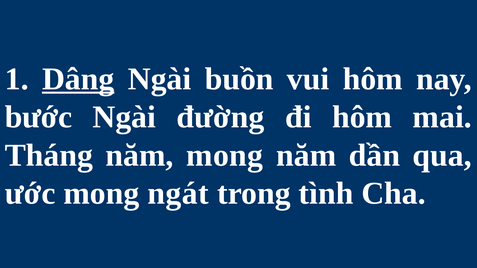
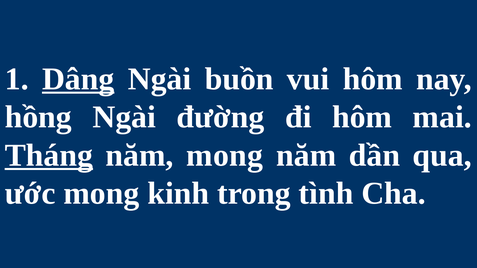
bước: bước -> hồng (38, 117)
Tháng underline: none -> present (49, 155)
ngát: ngát -> kinh (178, 194)
